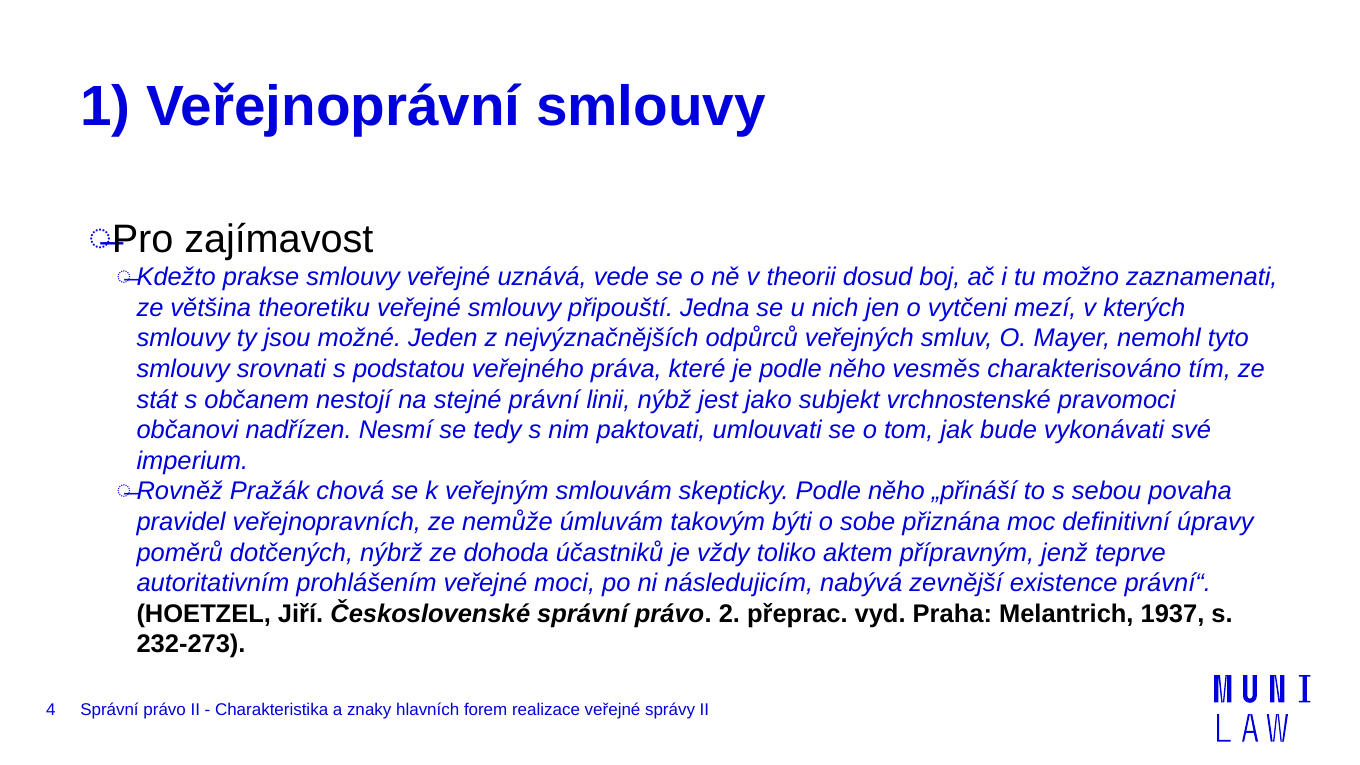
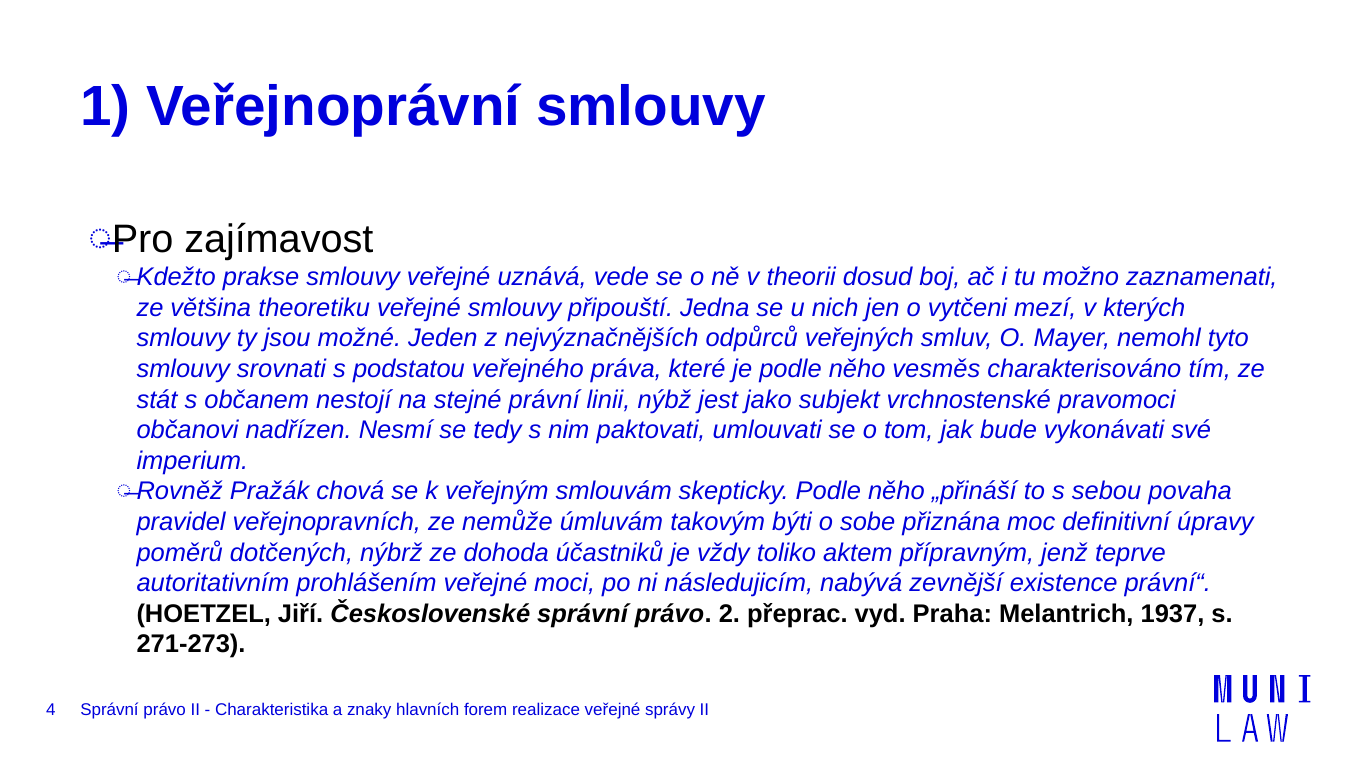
232-273: 232-273 -> 271-273 (191, 644)
